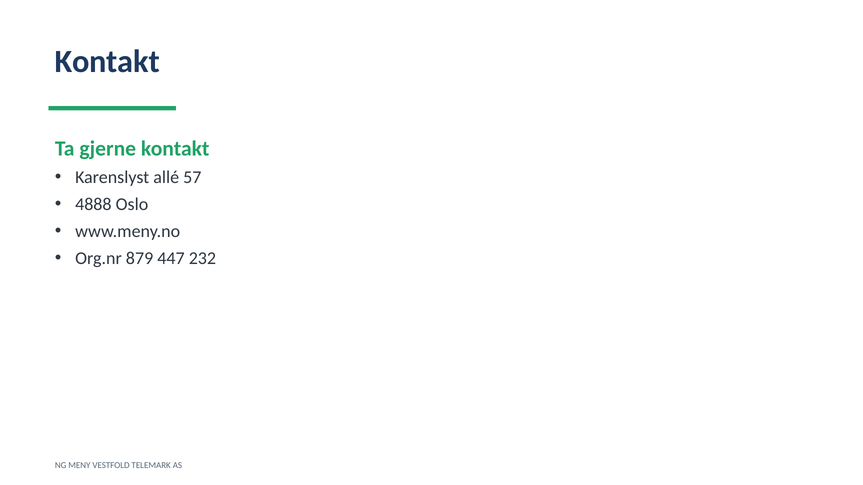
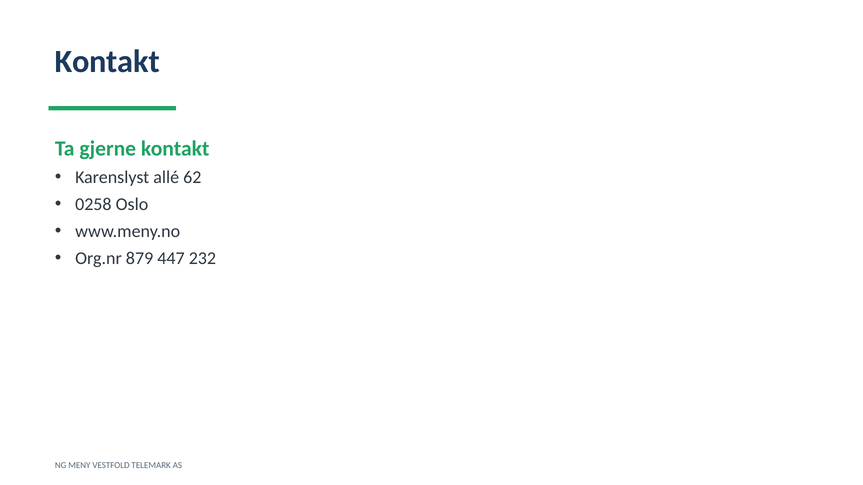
57: 57 -> 62 (192, 177)
4888: 4888 -> 0258 (93, 204)
